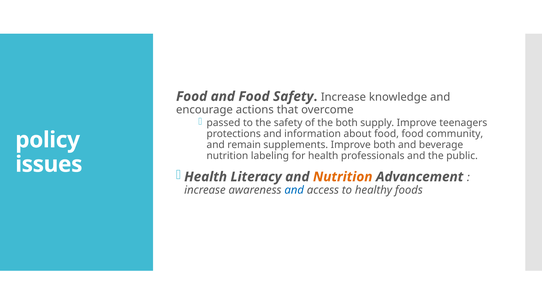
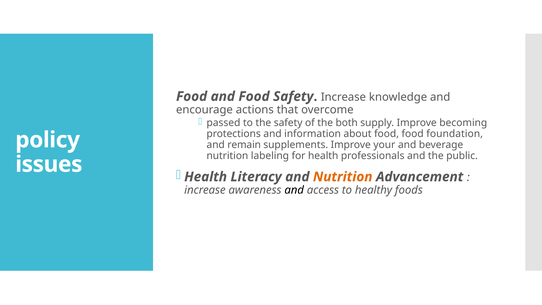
teenagers: teenagers -> becoming (463, 123)
community: community -> foundation (455, 134)
Improve both: both -> your (384, 145)
and colour: blue -> black (294, 190)
